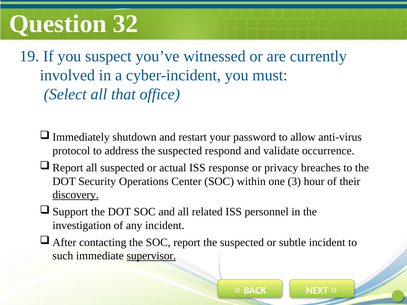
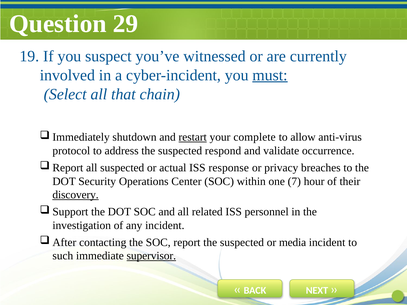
32: 32 -> 29 (126, 24)
must underline: none -> present (270, 75)
office: office -> chain (160, 94)
restart underline: none -> present (193, 137)
password: password -> complete (255, 137)
3: 3 -> 7 (294, 181)
subtle: subtle -> media (293, 243)
